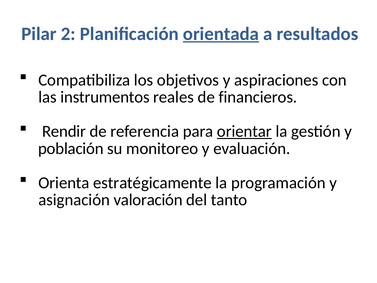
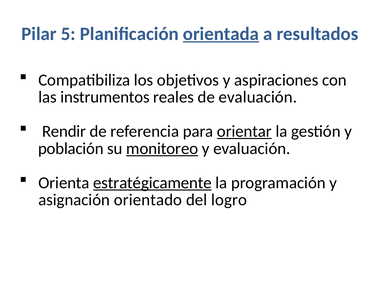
2: 2 -> 5 (68, 34)
de financieros: financieros -> evaluación (258, 97)
monitoreo underline: none -> present (162, 148)
estratégicamente underline: none -> present (152, 183)
valoración: valoración -> orientado (148, 200)
tanto: tanto -> logro (229, 200)
